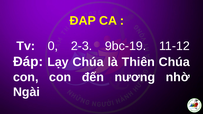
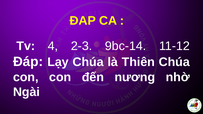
0: 0 -> 4 (53, 46)
9bc-19: 9bc-19 -> 9bc-14 (126, 46)
